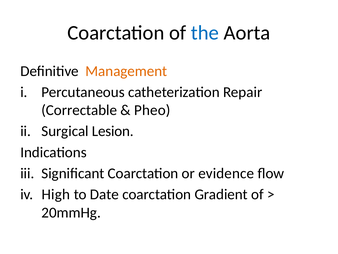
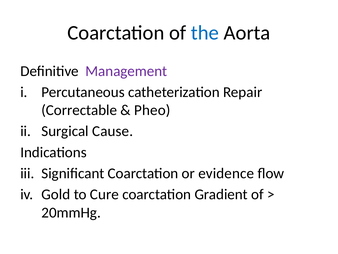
Management colour: orange -> purple (126, 71)
Lesion: Lesion -> Cause (113, 131)
High: High -> Gold (56, 194)
Date: Date -> Cure (104, 194)
